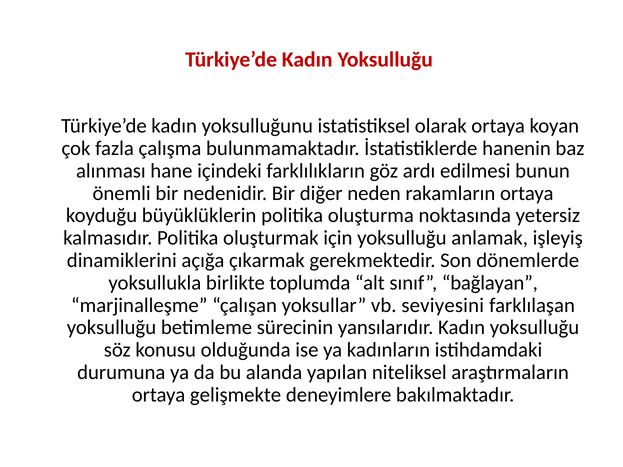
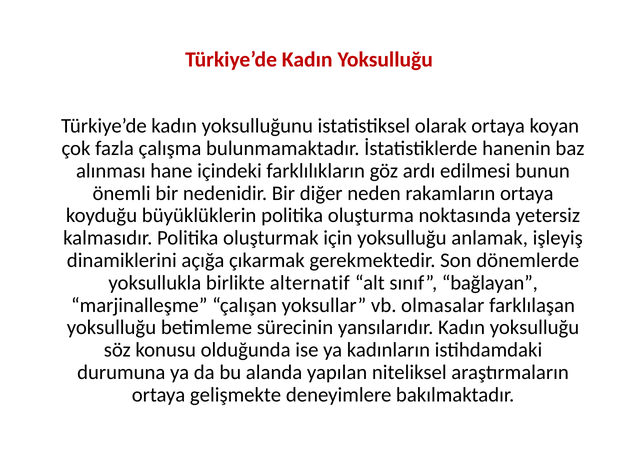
toplumda: toplumda -> alternatif (310, 283)
seviyesini: seviyesini -> olmasalar (443, 305)
